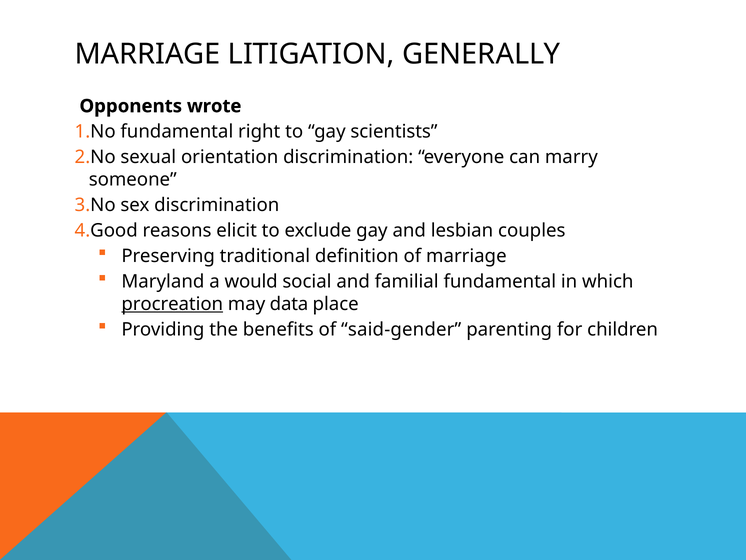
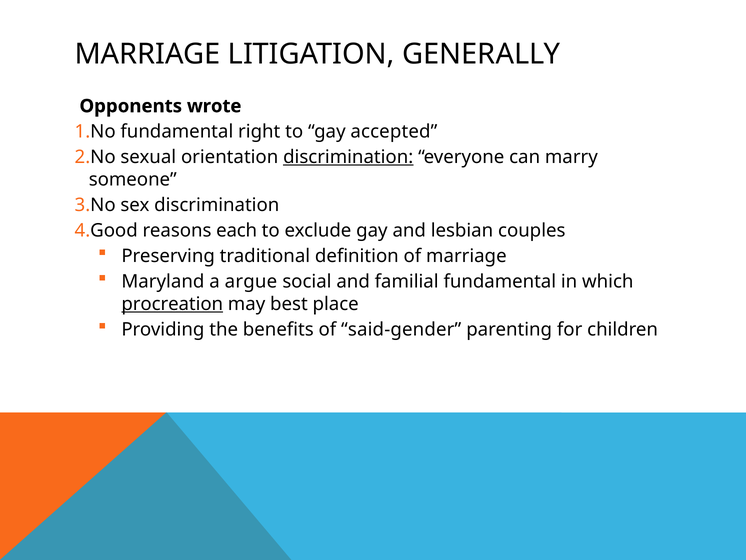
scientists: scientists -> accepted (394, 132)
discrimination underline: none -> present (348, 157)
elicit: elicit -> each (237, 230)
would: would -> argue (251, 281)
data: data -> best (289, 304)
